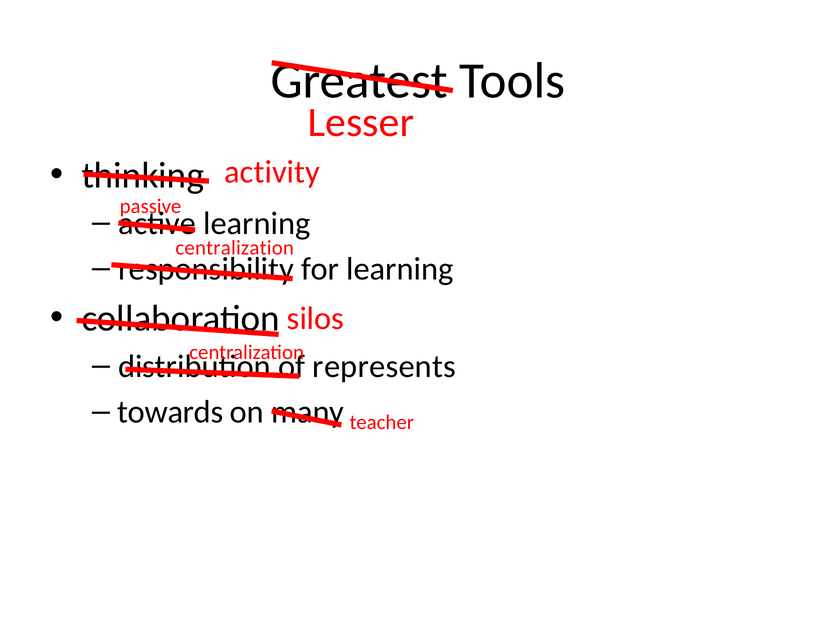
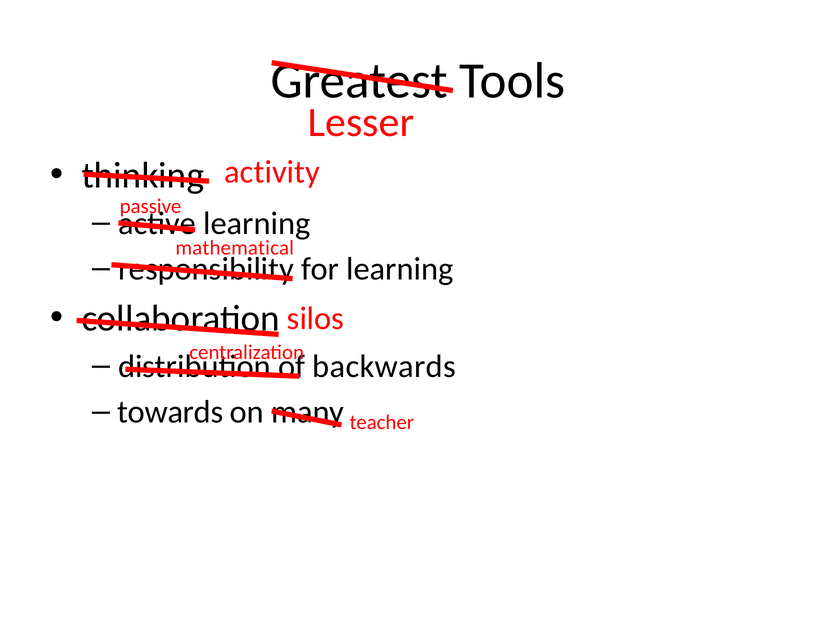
centralization: centralization -> mathematical (235, 248)
represents: represents -> backwards (384, 367)
